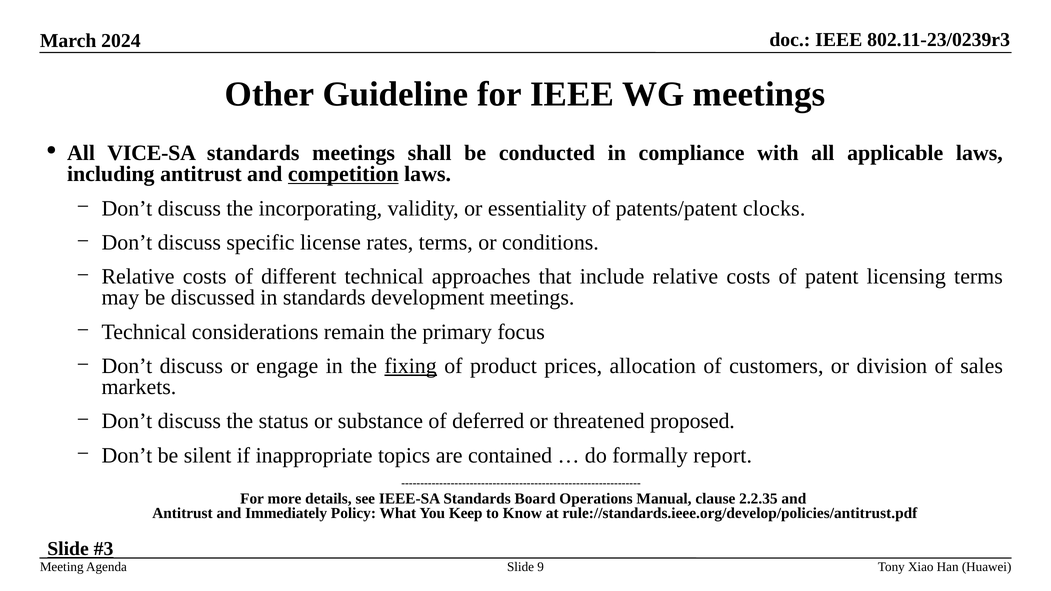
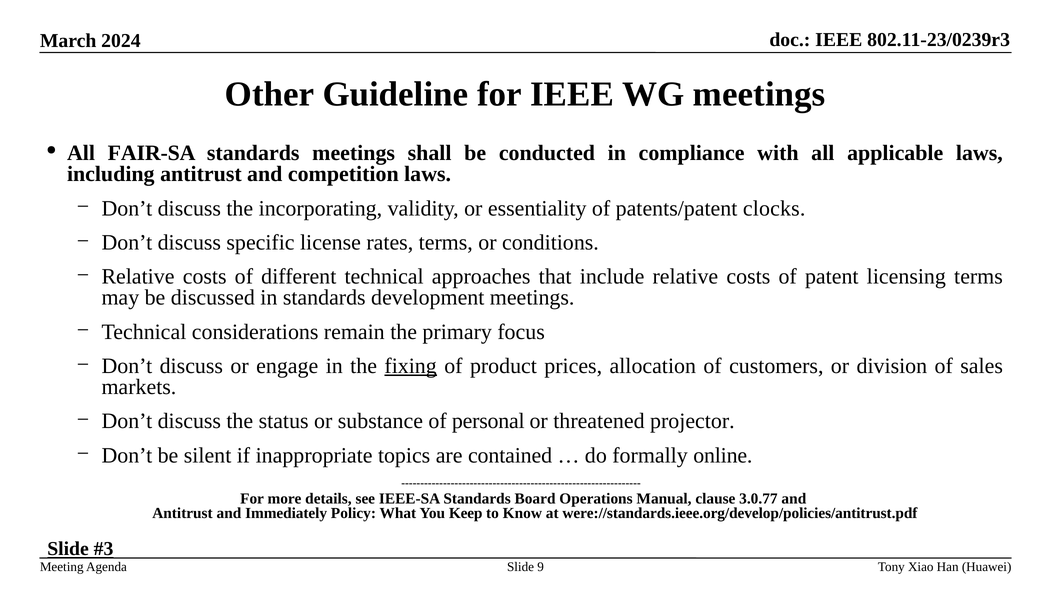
VICE-SA: VICE-SA -> FAIR-SA (152, 153)
competition underline: present -> none (343, 174)
deferred: deferred -> personal (488, 421)
proposed: proposed -> projector (692, 421)
report: report -> online (723, 455)
2.2.35: 2.2.35 -> 3.0.77 (758, 499)
rule://standards.ieee.org/develop/policies/antitrust.pdf: rule://standards.ieee.org/develop/policies/antitrust.pdf -> were://standards.ieee.org/develop/policies/antitrust.pdf (740, 513)
